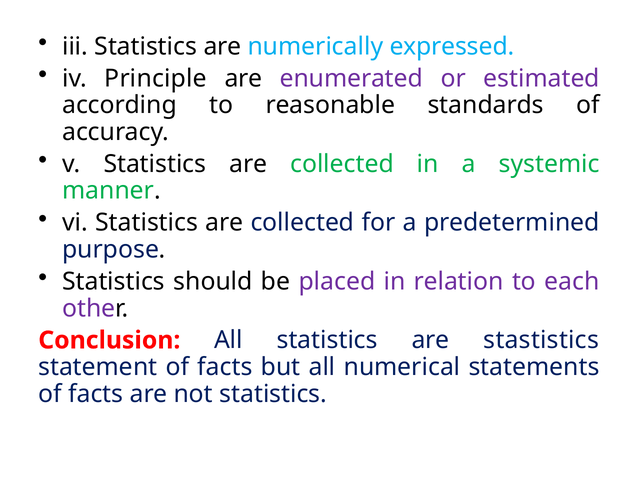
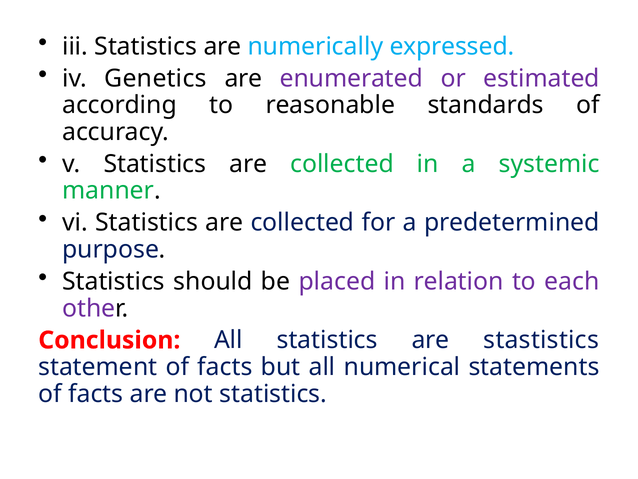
Principle: Principle -> Genetics (156, 78)
